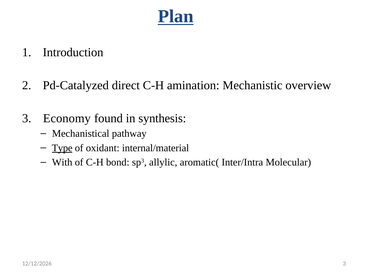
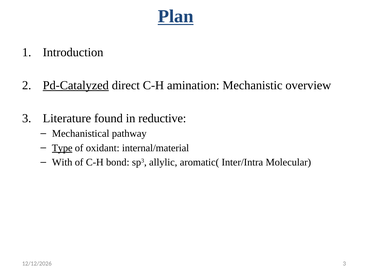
Pd-Catalyzed underline: none -> present (76, 85)
Economy: Economy -> Literature (67, 118)
synthesis: synthesis -> reductive (162, 118)
